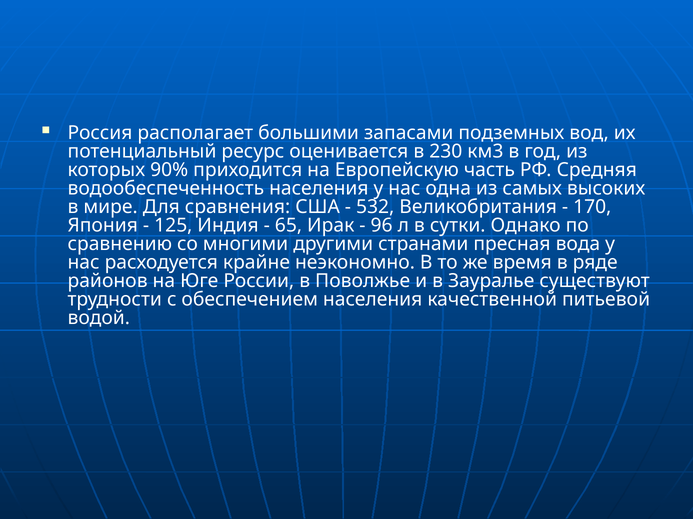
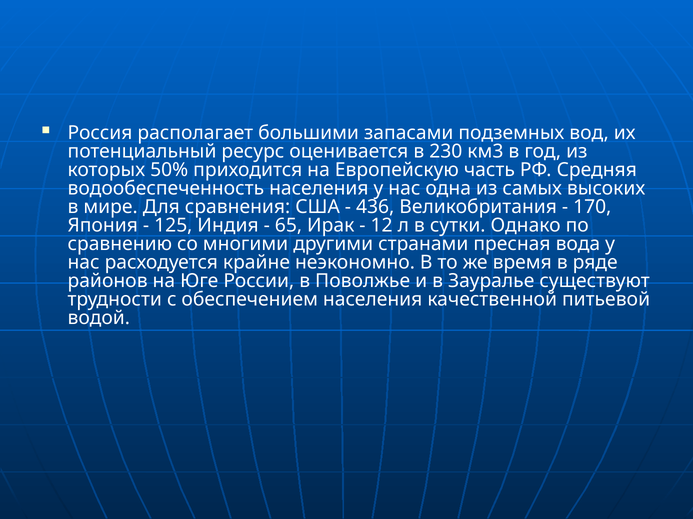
90%: 90% -> 50% (169, 170)
532: 532 -> 436 (375, 207)
96: 96 -> 12 (382, 226)
